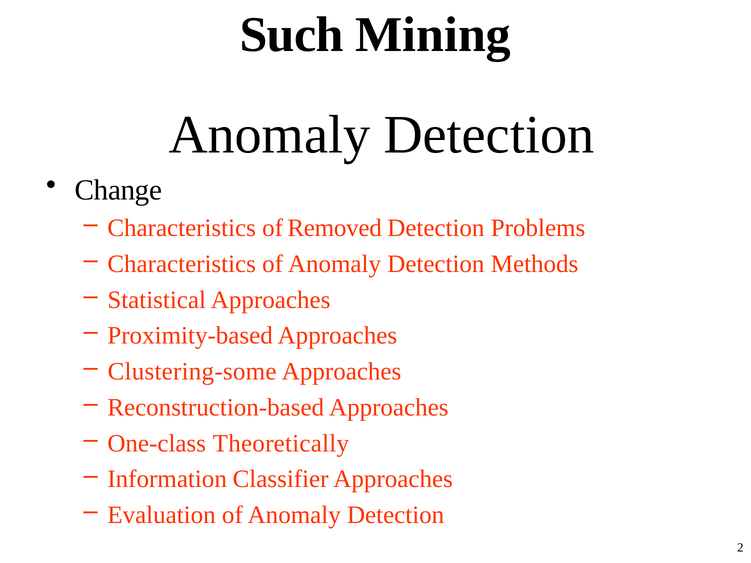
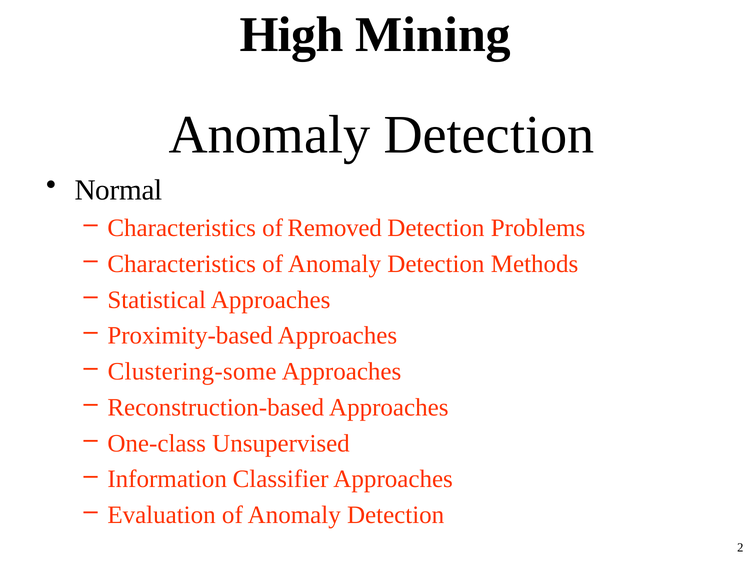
Such: Such -> High (292, 35)
Change: Change -> Normal (118, 190)
Theoretically: Theoretically -> Unsupervised (281, 444)
